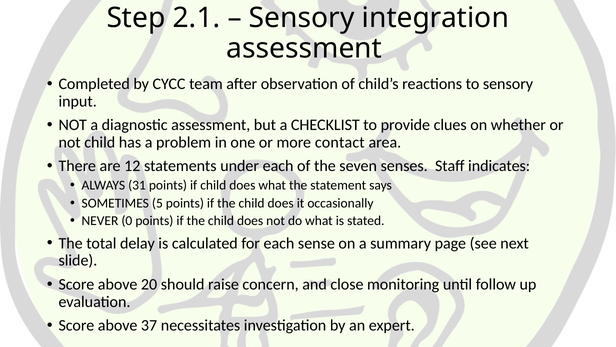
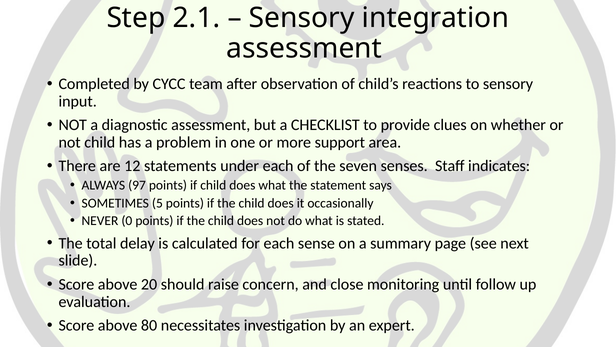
contact: contact -> support (340, 142)
31: 31 -> 97 (137, 185)
37: 37 -> 80 (149, 325)
